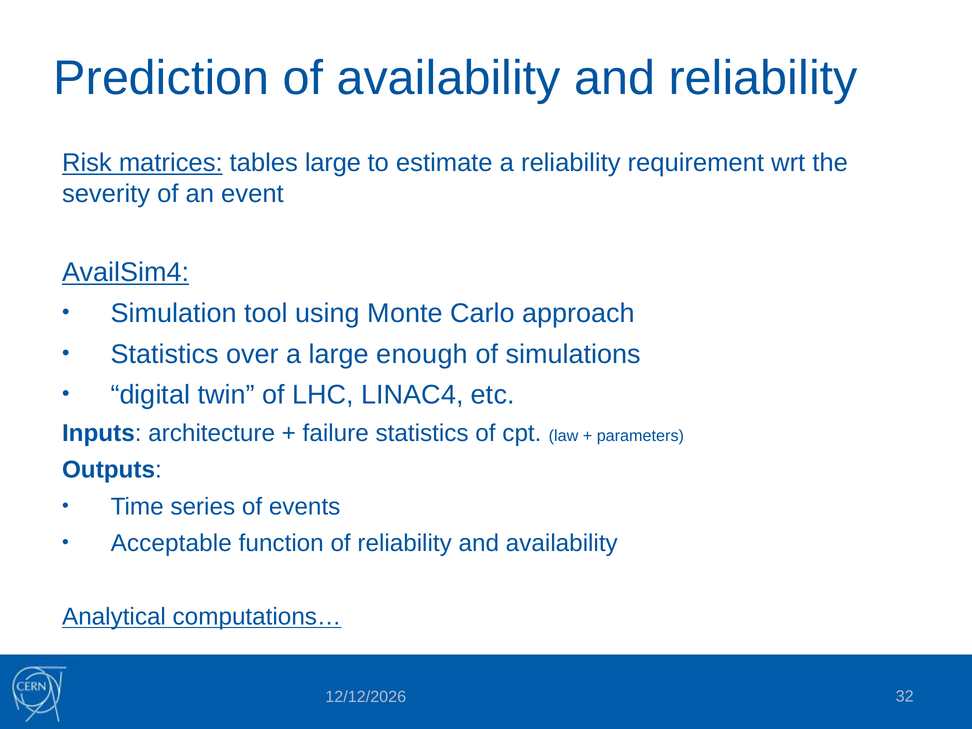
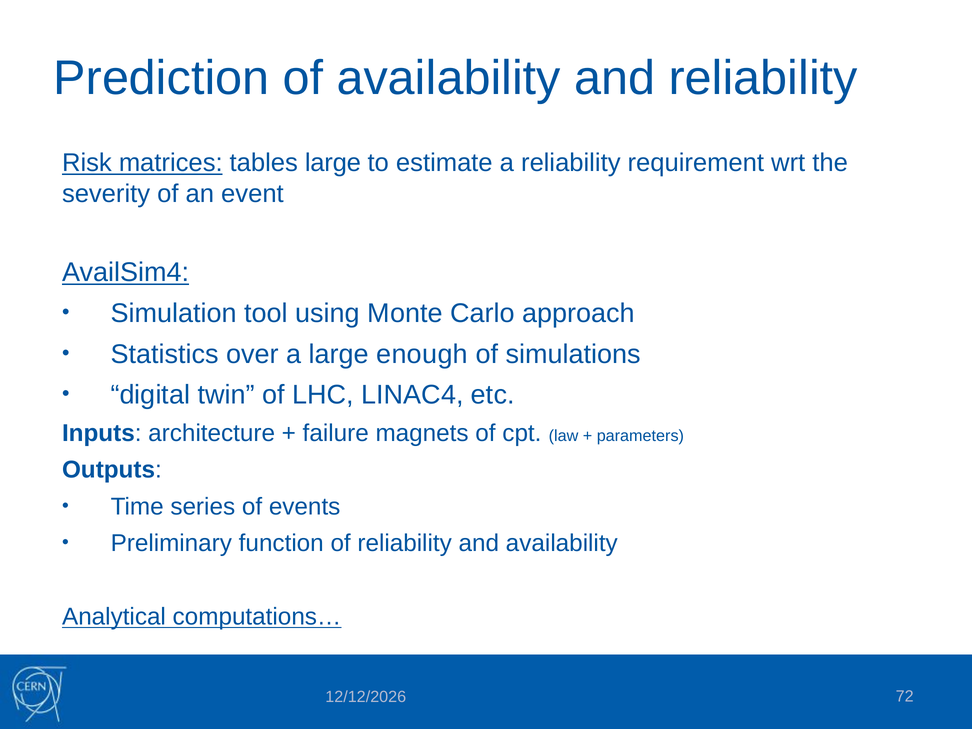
failure statistics: statistics -> magnets (422, 433)
Acceptable: Acceptable -> Preliminary (171, 543)
32: 32 -> 72 (905, 696)
